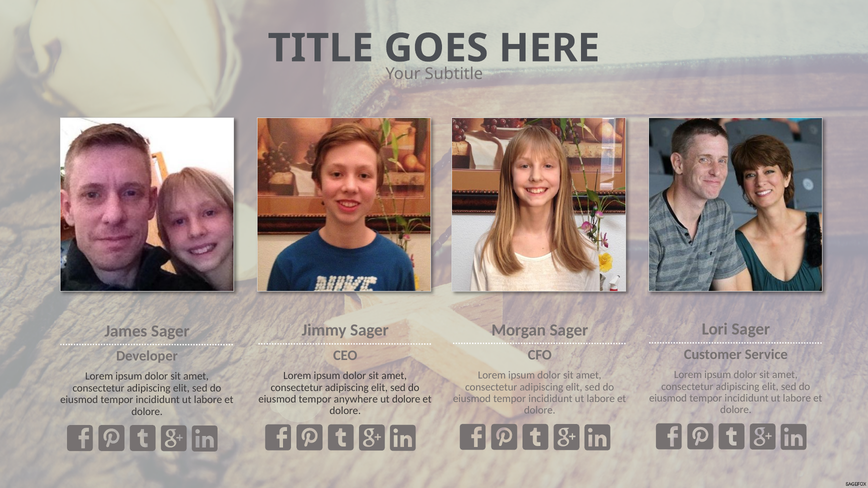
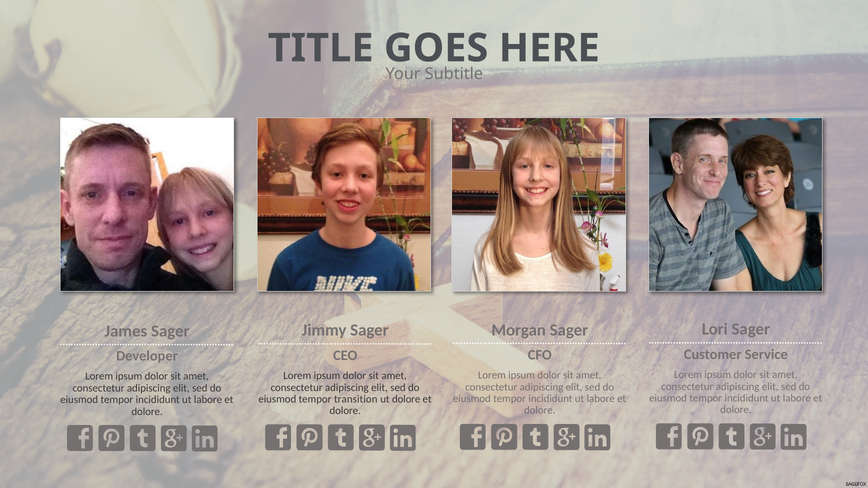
anywhere: anywhere -> transition (356, 399)
